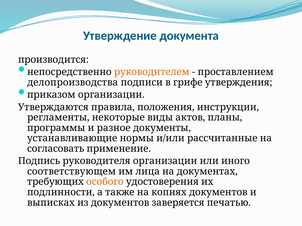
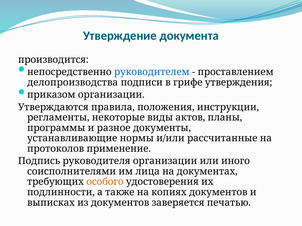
руководителем colour: orange -> blue (152, 72)
согласовать: согласовать -> протоколов (56, 149)
соответствующем: соответствующем -> соисполнителями (72, 172)
